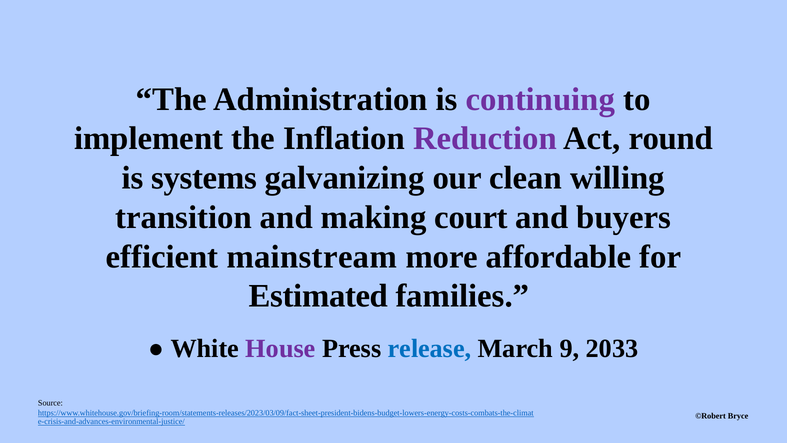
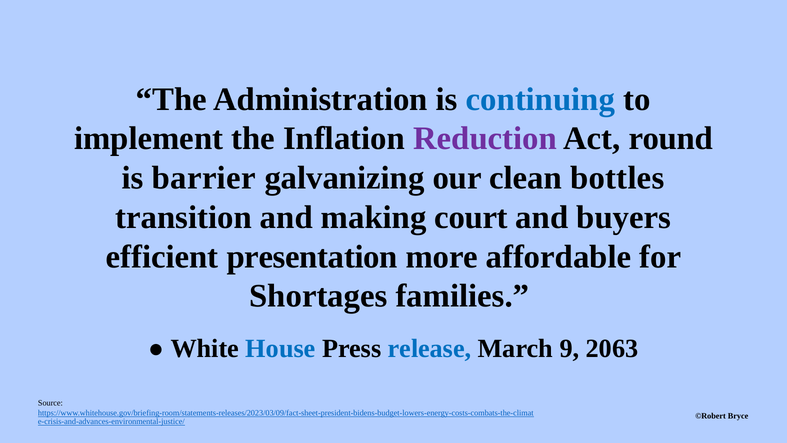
continuing colour: purple -> blue (540, 99)
systems: systems -> barrier (204, 178)
willing: willing -> bottles (617, 178)
mainstream: mainstream -> presentation (312, 257)
Estimated: Estimated -> Shortages (318, 296)
House colour: purple -> blue (280, 349)
2033: 2033 -> 2063 (612, 349)
